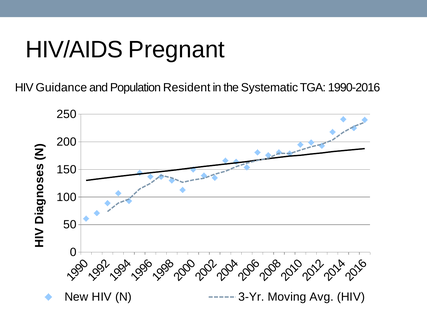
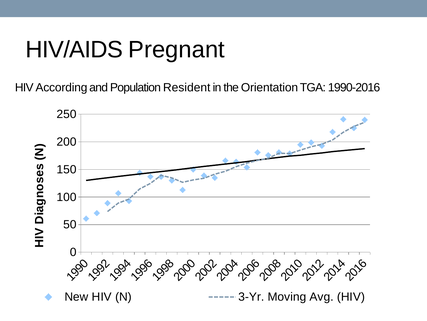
Guidance: Guidance -> According (61, 87)
Systematic: Systematic -> Orientation (270, 87)
